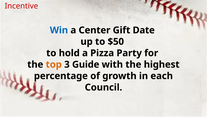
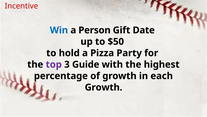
Center: Center -> Person (95, 30)
top colour: orange -> purple (54, 64)
Council: Council -> Growth (104, 87)
